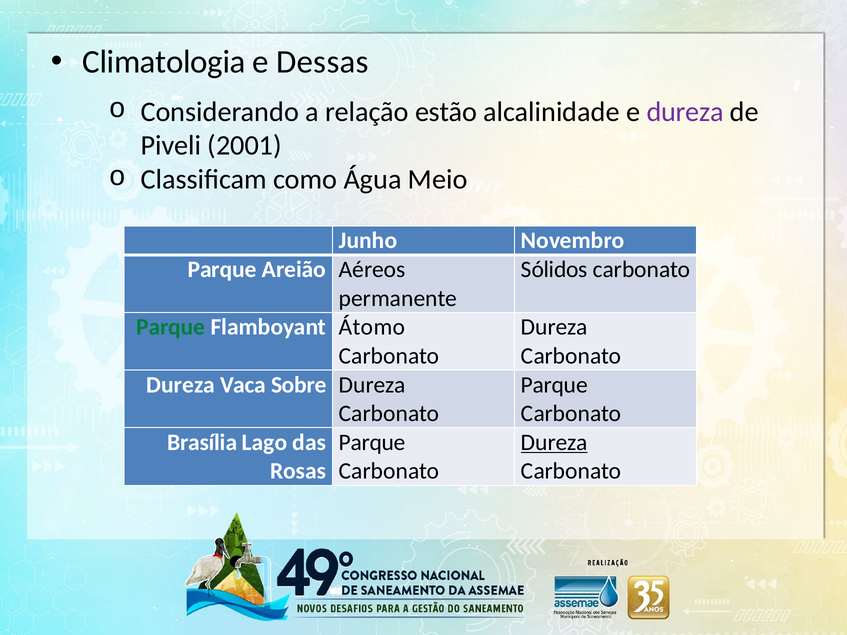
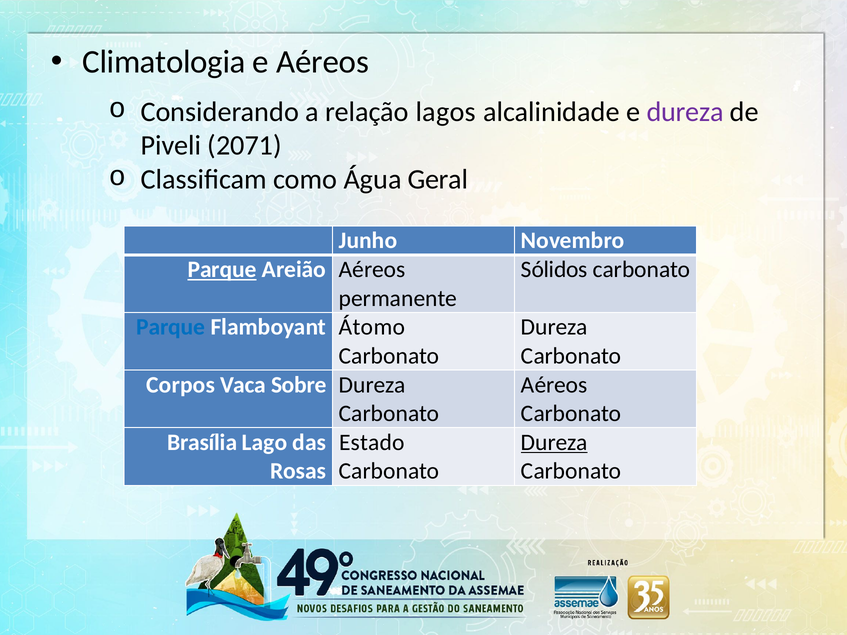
e Dessas: Dessas -> Aéreos (323, 62)
estão: estão -> lagos (446, 112)
2001: 2001 -> 2071 (245, 146)
Meio: Meio -> Geral (438, 180)
Parque underline: none -> present (222, 270)
Parque colour: green -> blue (171, 327)
Dureza: Dureza -> Corpos (181, 385)
Parque: Parque -> Aéreos (554, 385)
Parque: Parque -> Estado (372, 443)
